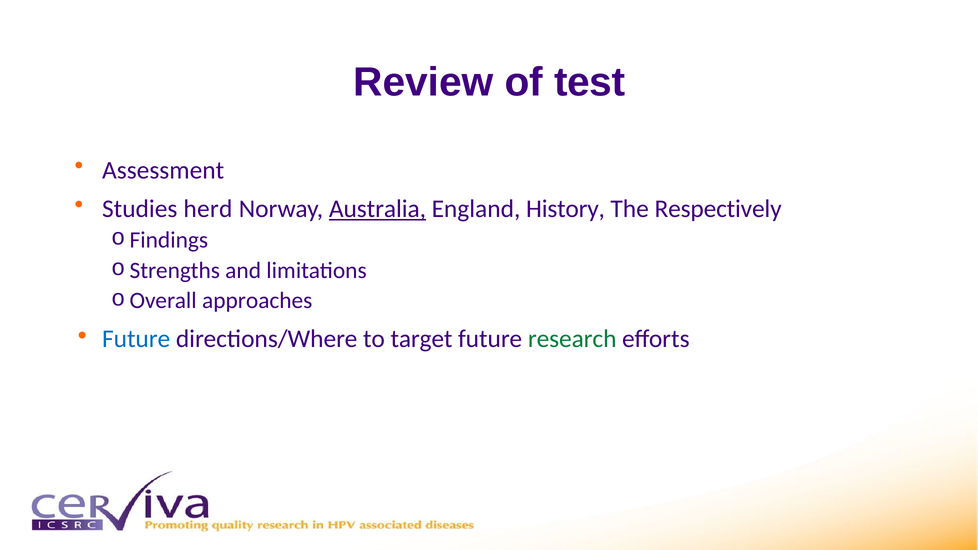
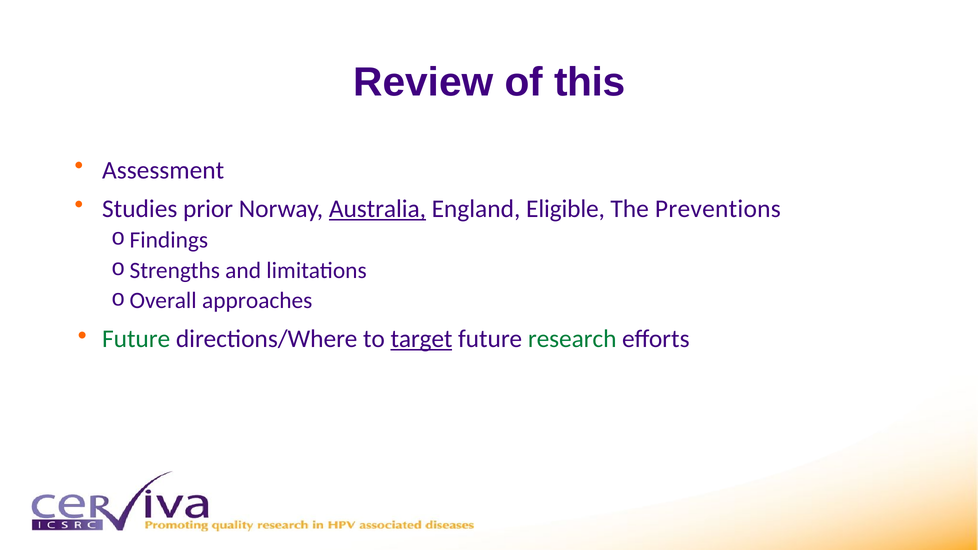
test: test -> this (590, 82)
herd: herd -> prior (208, 209)
History: History -> Eligible (566, 209)
Respectively: Respectively -> Preventions (718, 209)
Future colour: blue -> green (136, 339)
target underline: none -> present (421, 339)
